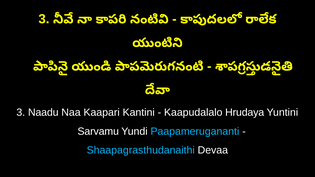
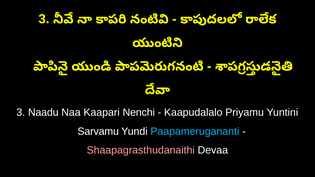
Kantini: Kantini -> Nenchi (139, 113)
Hrudaya: Hrudaya -> Priyamu (245, 113)
Shaapagrasthudanaithi colour: light blue -> pink (141, 150)
